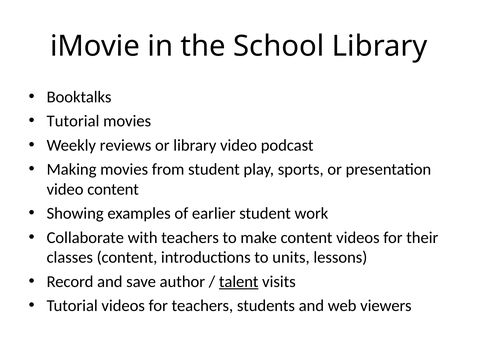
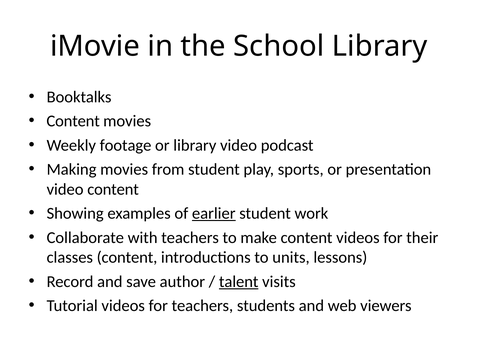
Tutorial: Tutorial -> Content (73, 121)
reviews: reviews -> footage (126, 145)
earlier underline: none -> present (214, 214)
